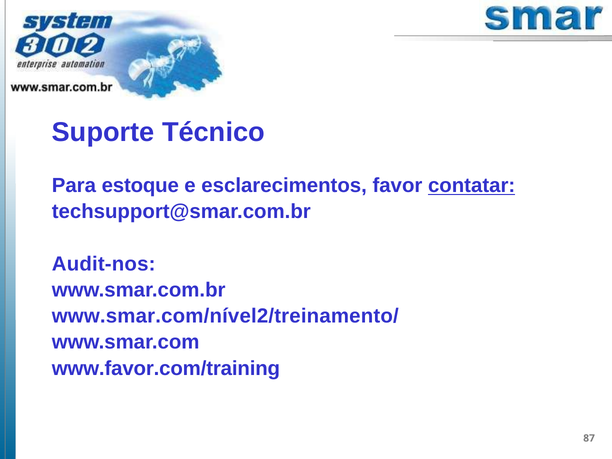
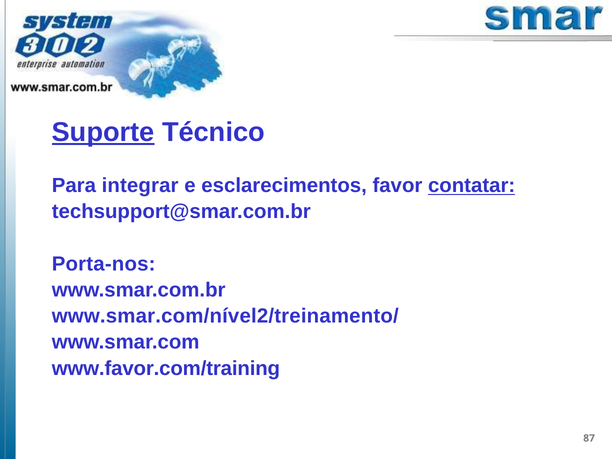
Suporte underline: none -> present (103, 132)
estoque: estoque -> integrar (140, 186)
Audit-nos: Audit-nos -> Porta-nos (104, 264)
